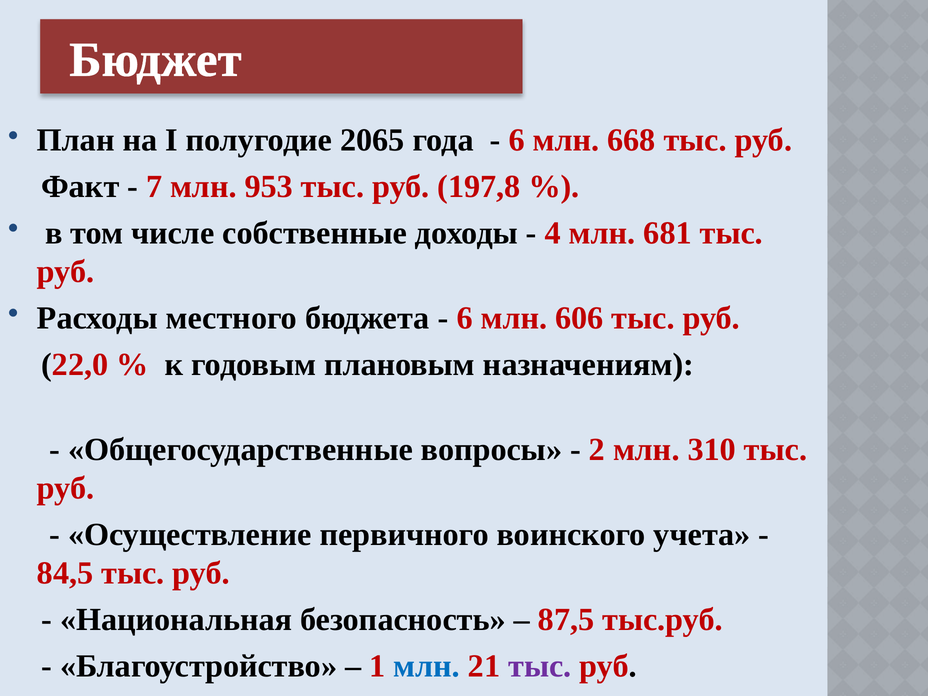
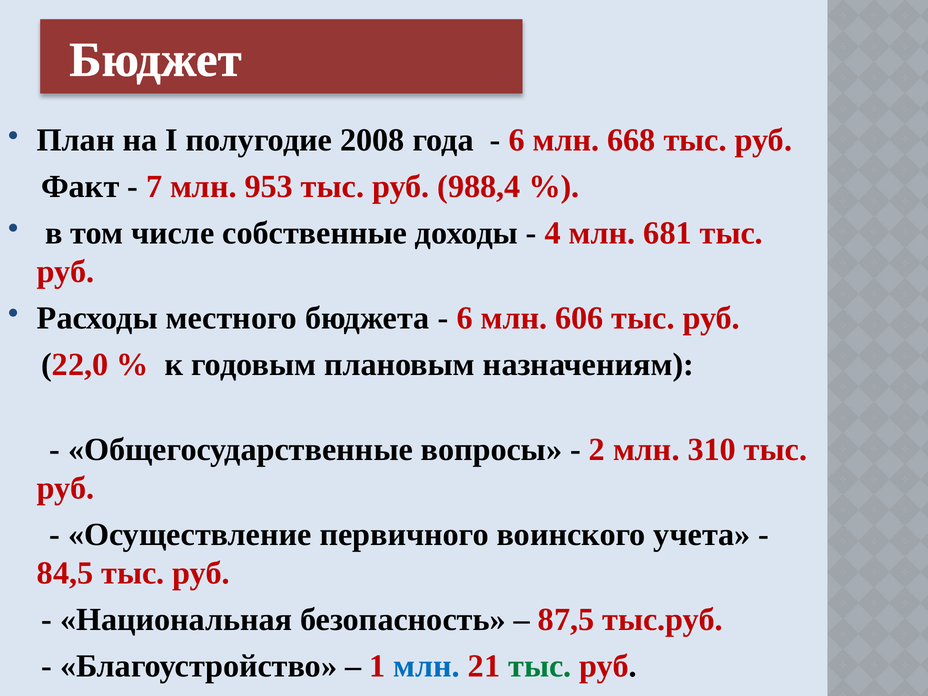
2065: 2065 -> 2008 (372, 140)
197,8: 197,8 -> 988,4 (479, 187)
тыс colour: purple -> green (540, 666)
